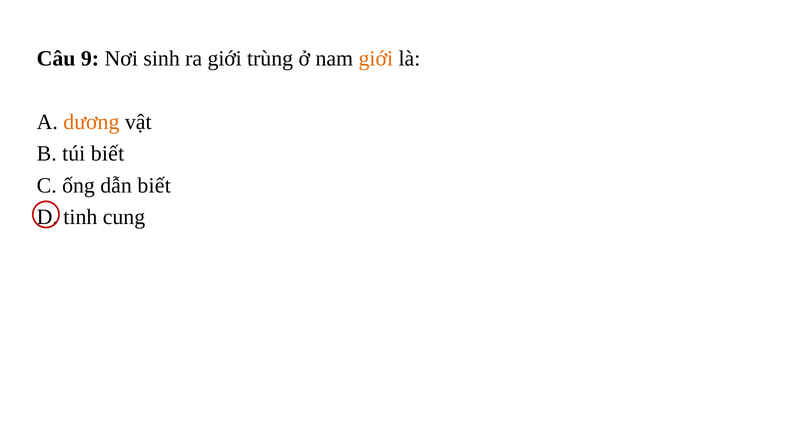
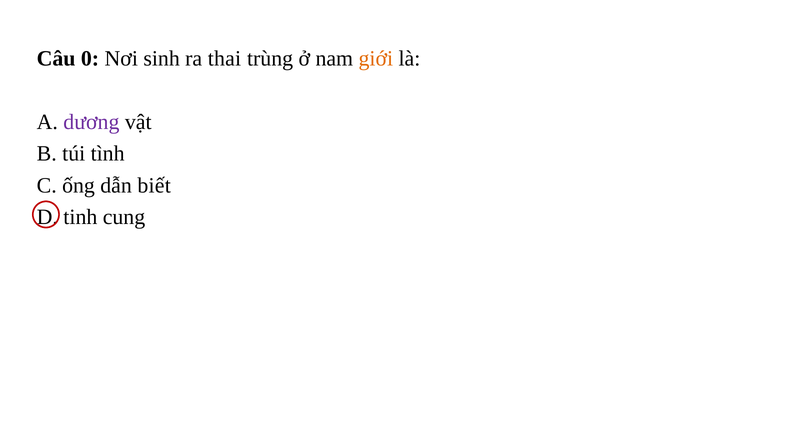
9: 9 -> 0 (90, 58)
ra giới: giới -> thai (224, 58)
dương colour: orange -> purple (91, 122)
túi biết: biết -> tình (108, 154)
